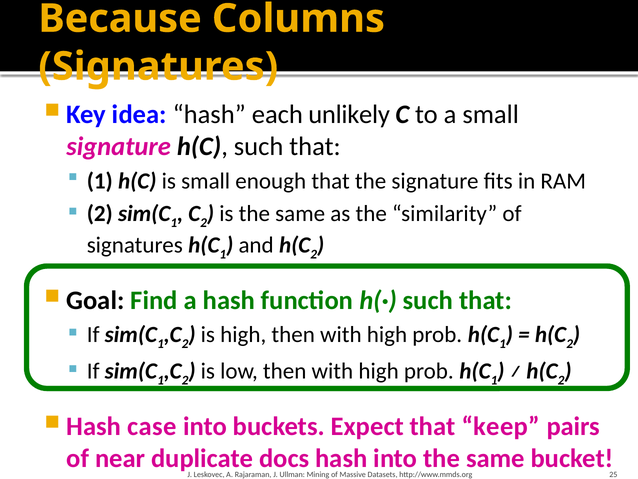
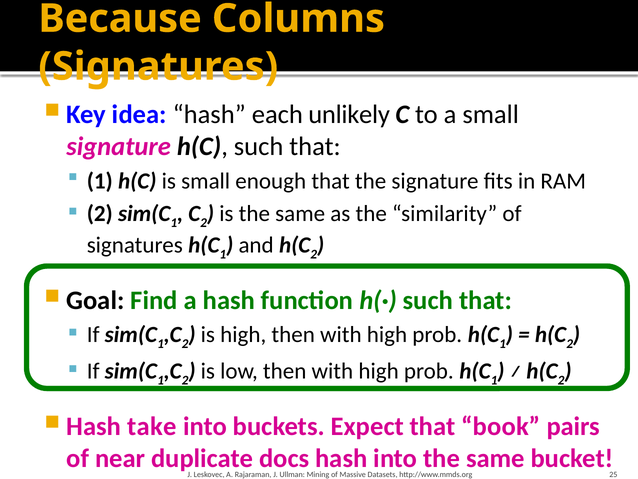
case: case -> take (152, 426)
keep: keep -> book (501, 426)
